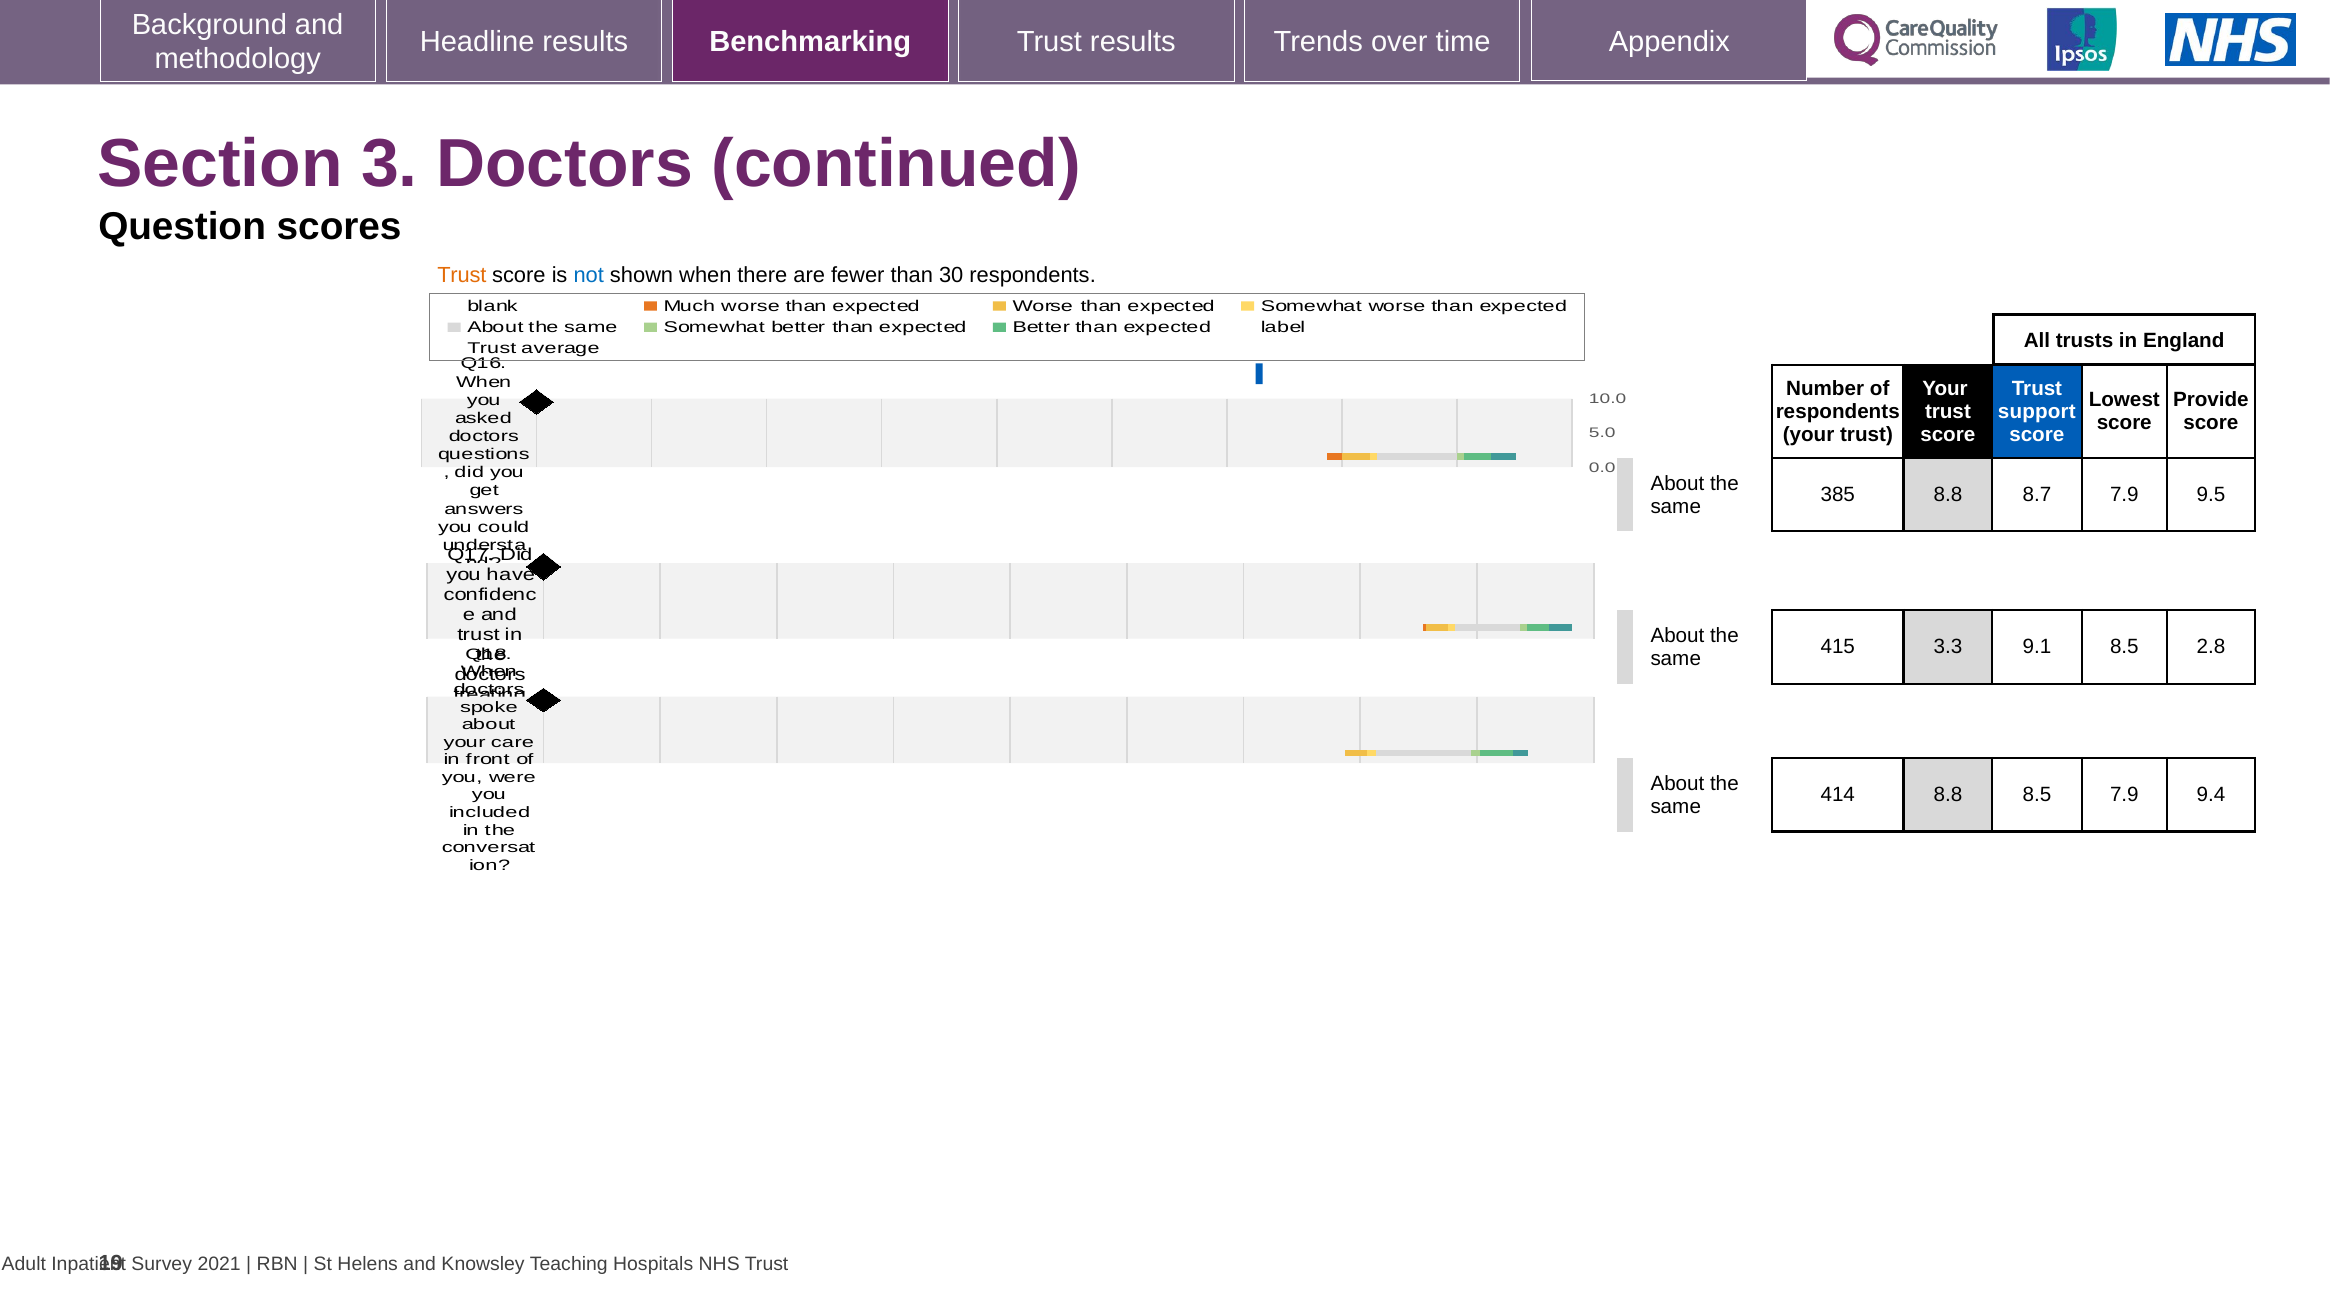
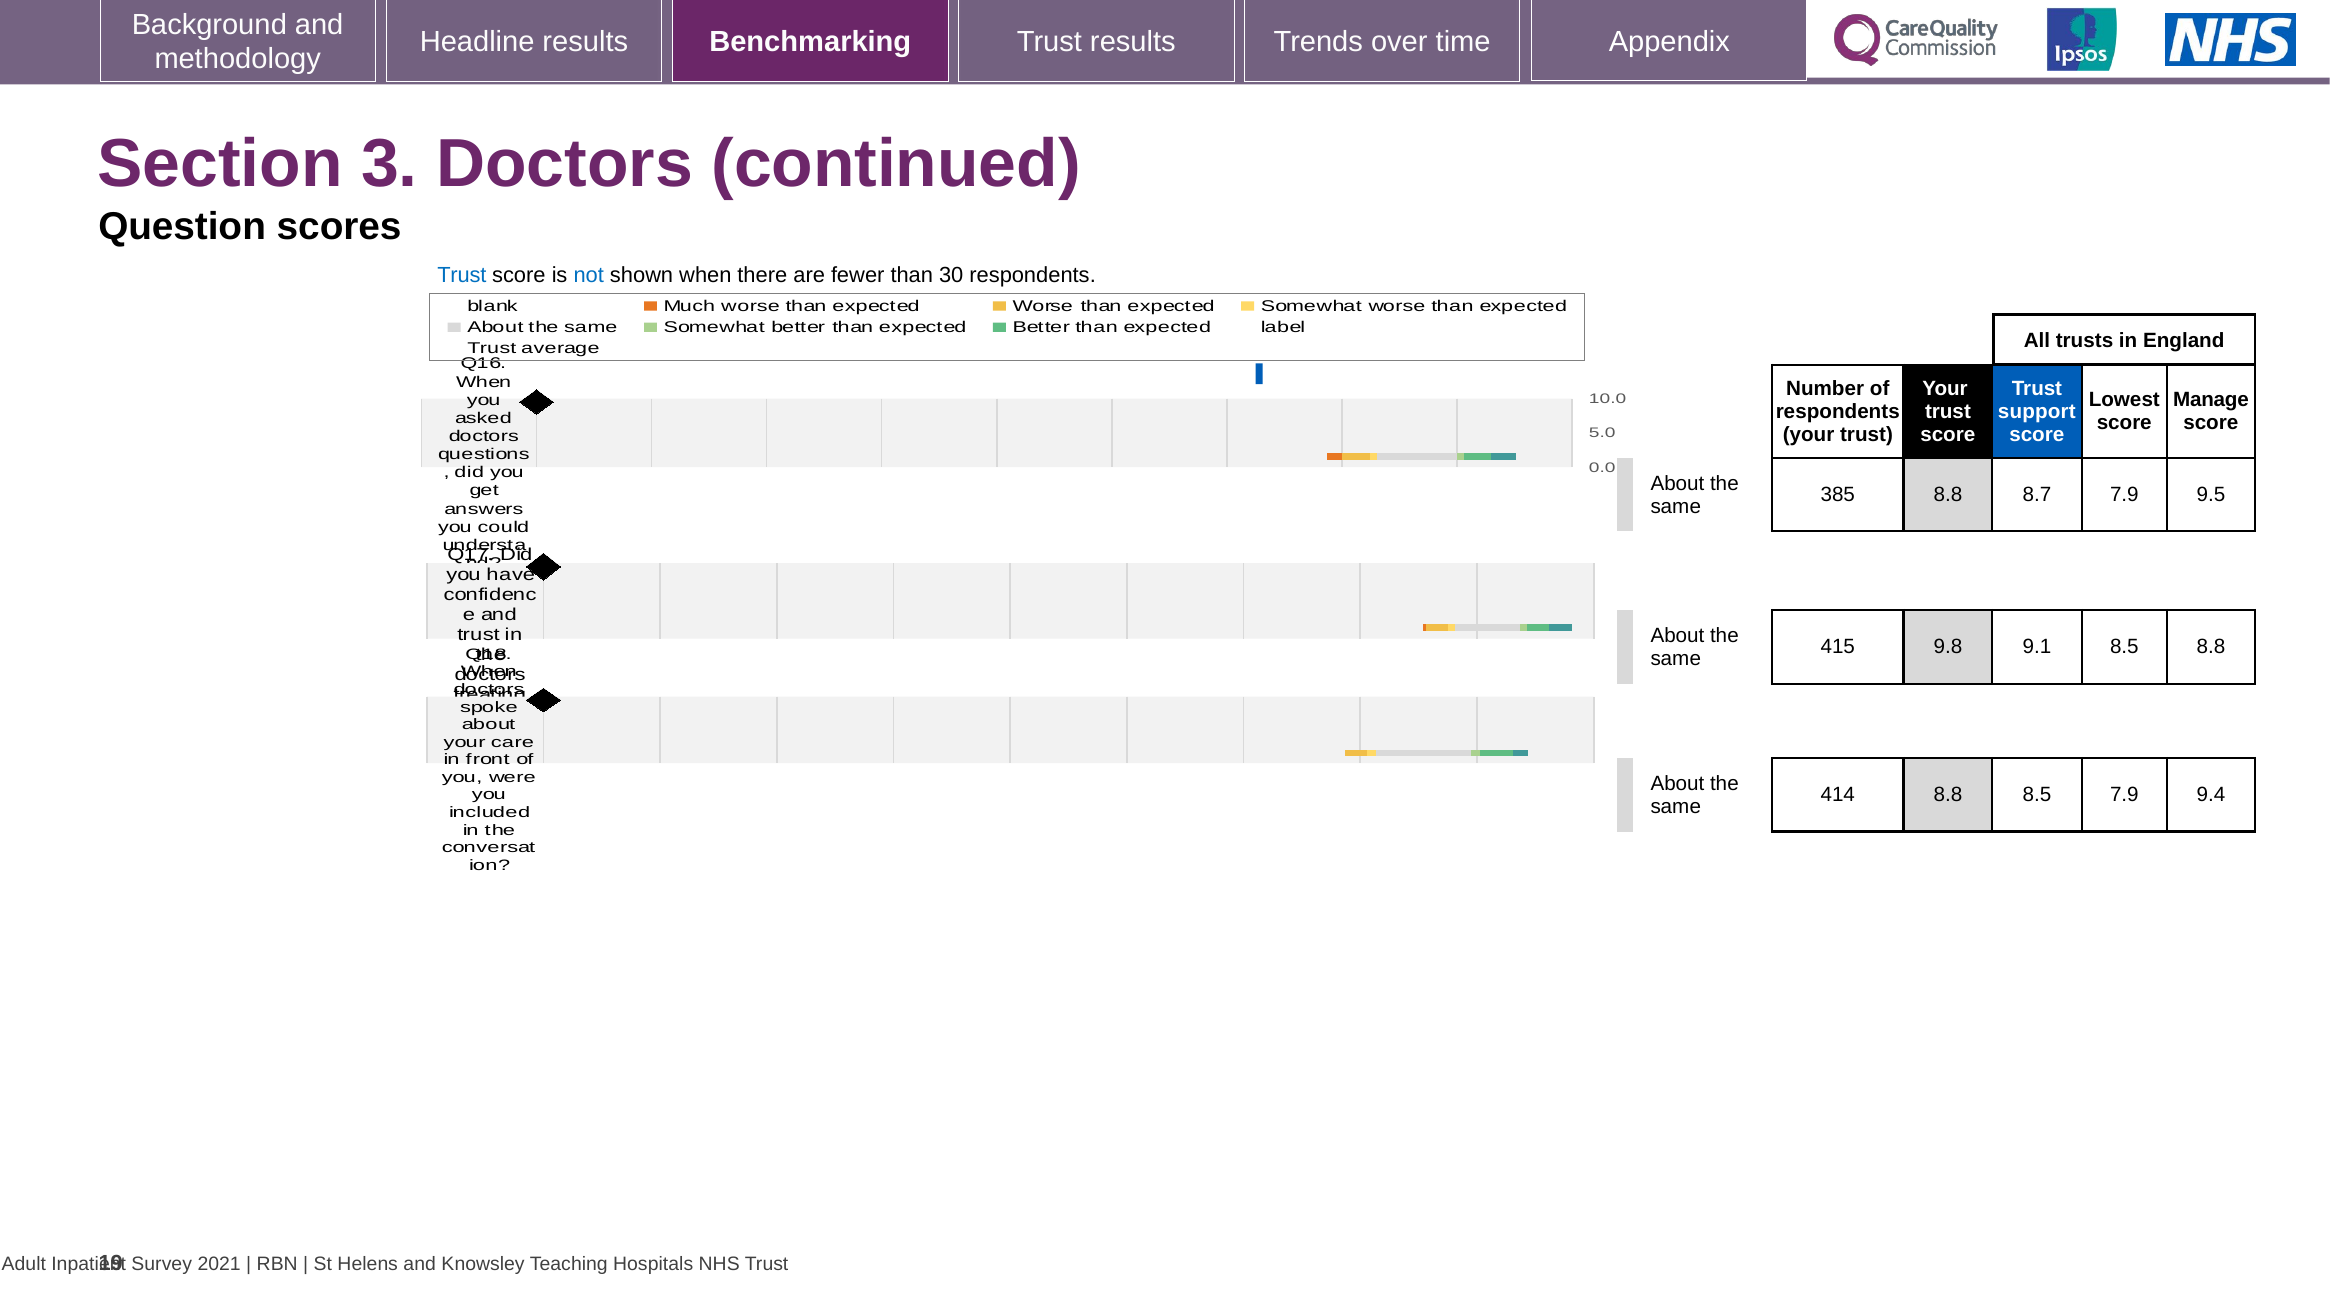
Trust colour: orange -> blue (462, 276)
Provide: Provide -> Manage (2211, 400)
3.3: 3.3 -> 9.8 (1948, 647)
8.5 2.8: 2.8 -> 8.8 (2211, 647)
